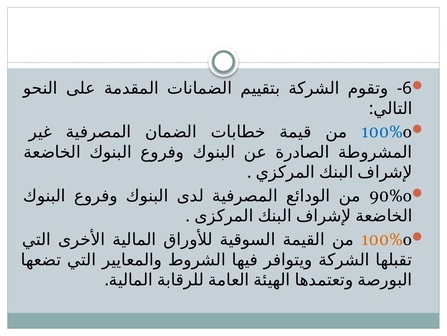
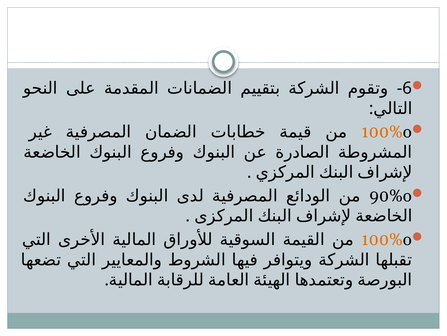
100% colour: blue -> orange (382, 132)
